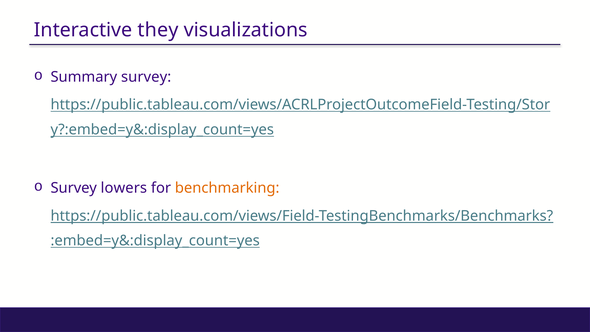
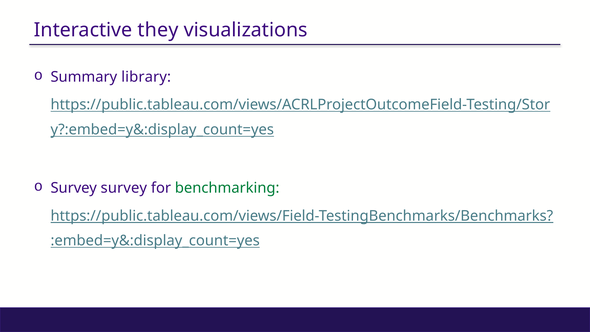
Summary survey: survey -> library (146, 77)
Survey lowers: lowers -> survey (124, 188)
benchmarking colour: orange -> green (227, 188)
